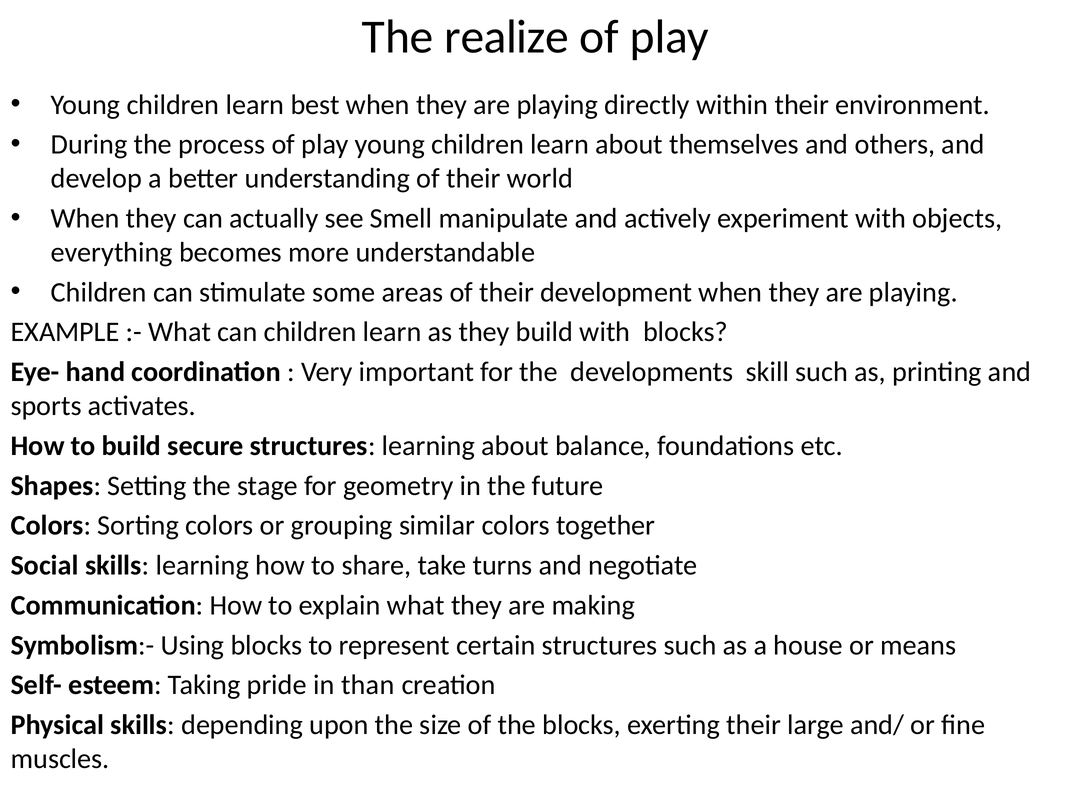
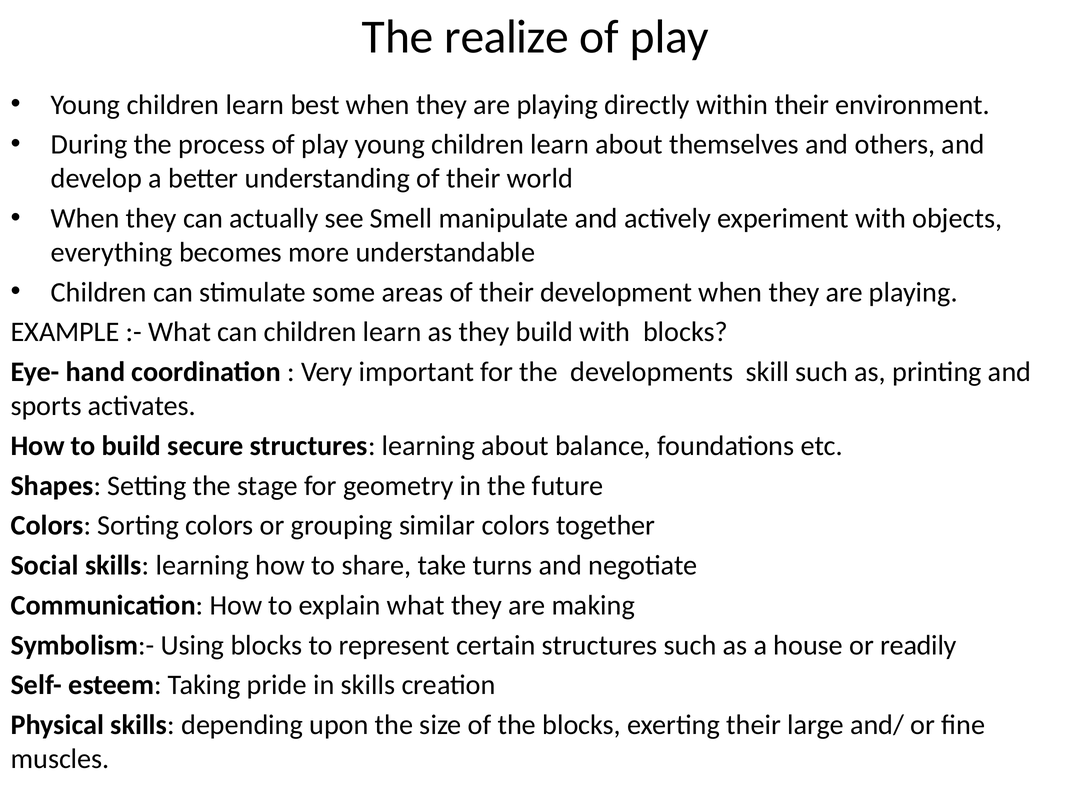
means: means -> readily (918, 645)
in than: than -> skills (368, 684)
